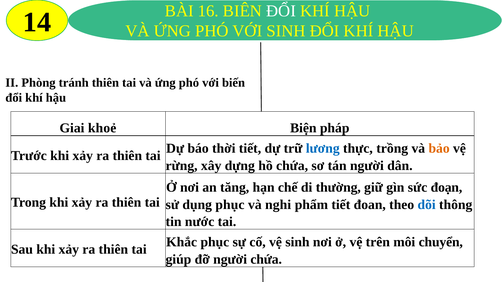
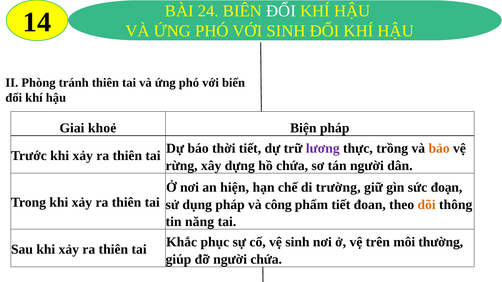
16: 16 -> 24 (208, 11)
lương colour: blue -> purple (323, 149)
tăng: tăng -> hiện (235, 188)
thường: thường -> trường (338, 188)
dụng phục: phục -> pháp (230, 205)
nghi: nghi -> công (278, 205)
dõi colour: blue -> orange (427, 205)
nước: nước -> năng (200, 222)
chuyển: chuyển -> thường (441, 242)
